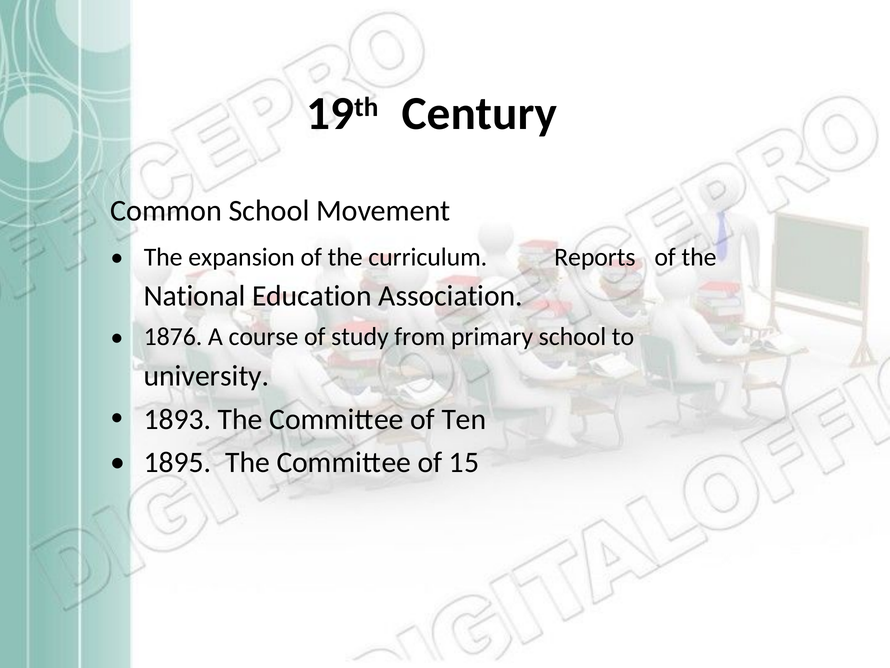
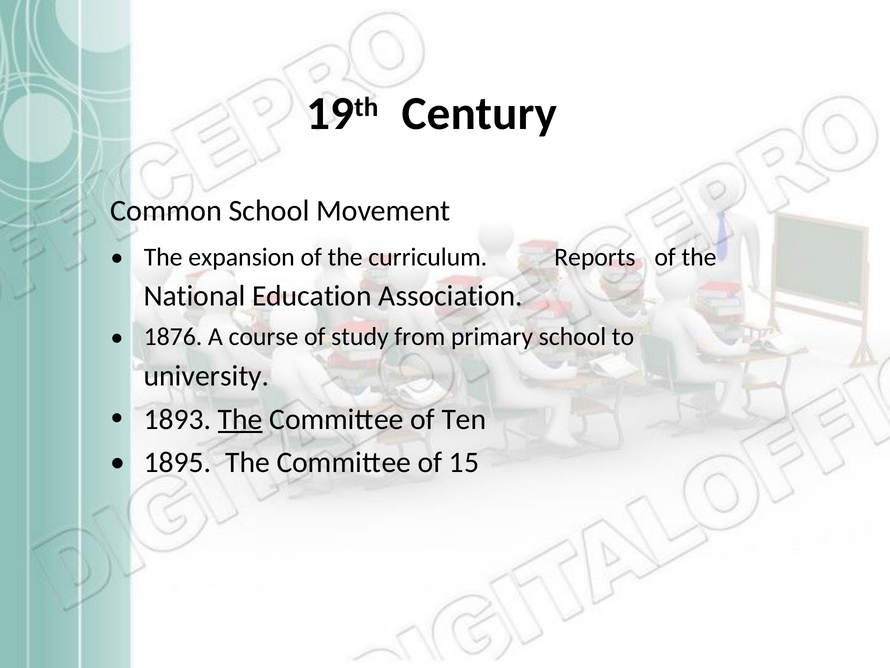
The underline: none -> present (240, 419)
